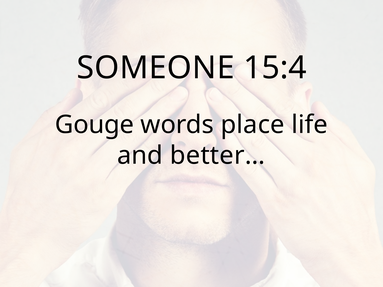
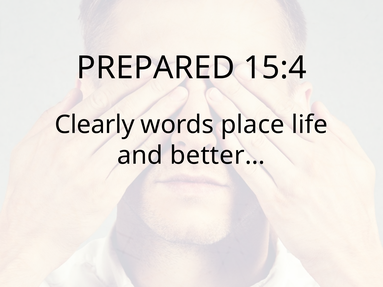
SOMEONE: SOMEONE -> PREPARED (156, 68)
Gouge: Gouge -> Clearly (95, 125)
